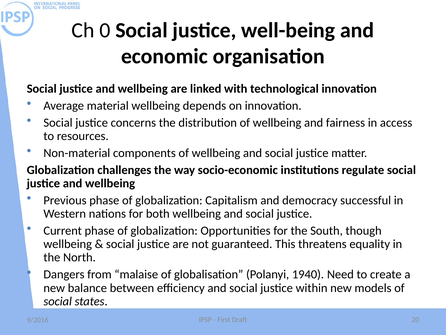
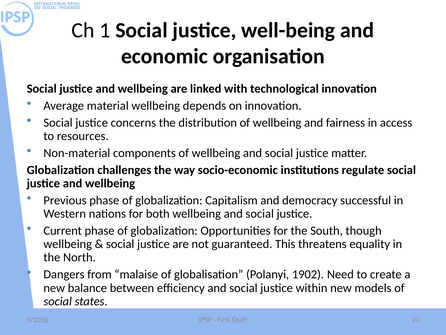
0: 0 -> 1 (105, 30)
1940: 1940 -> 1902 (308, 274)
